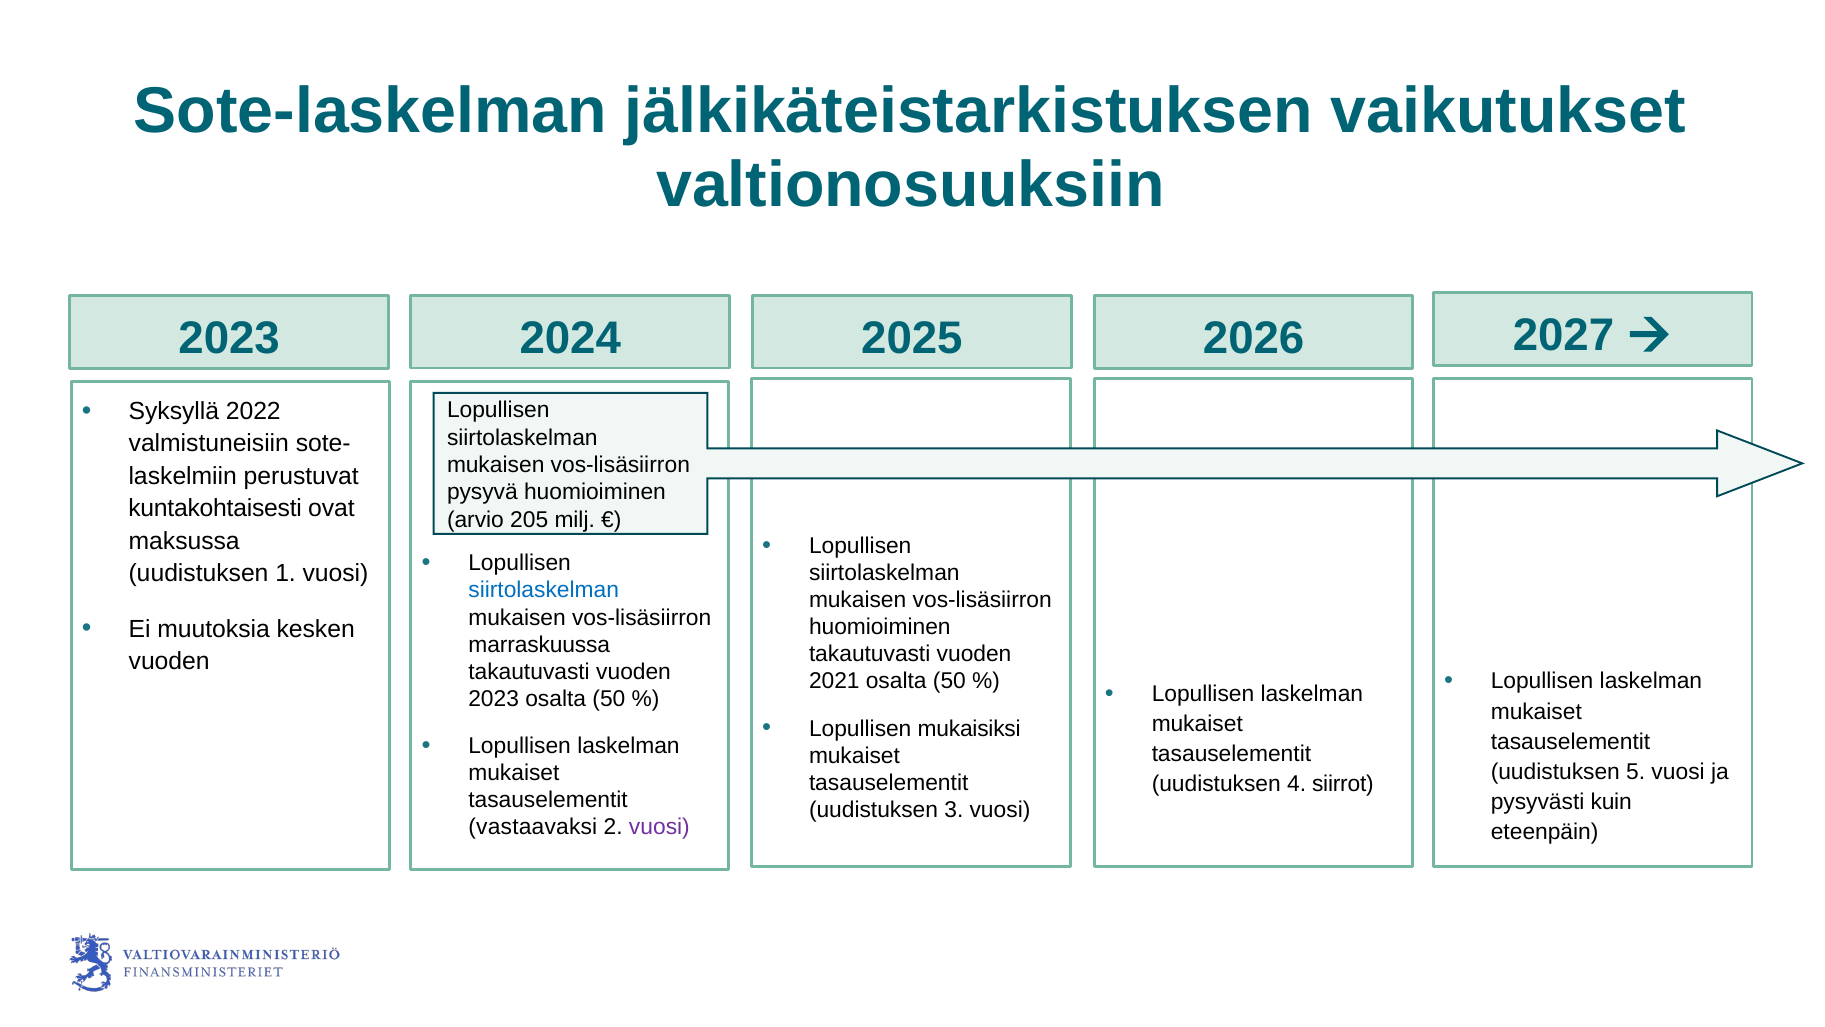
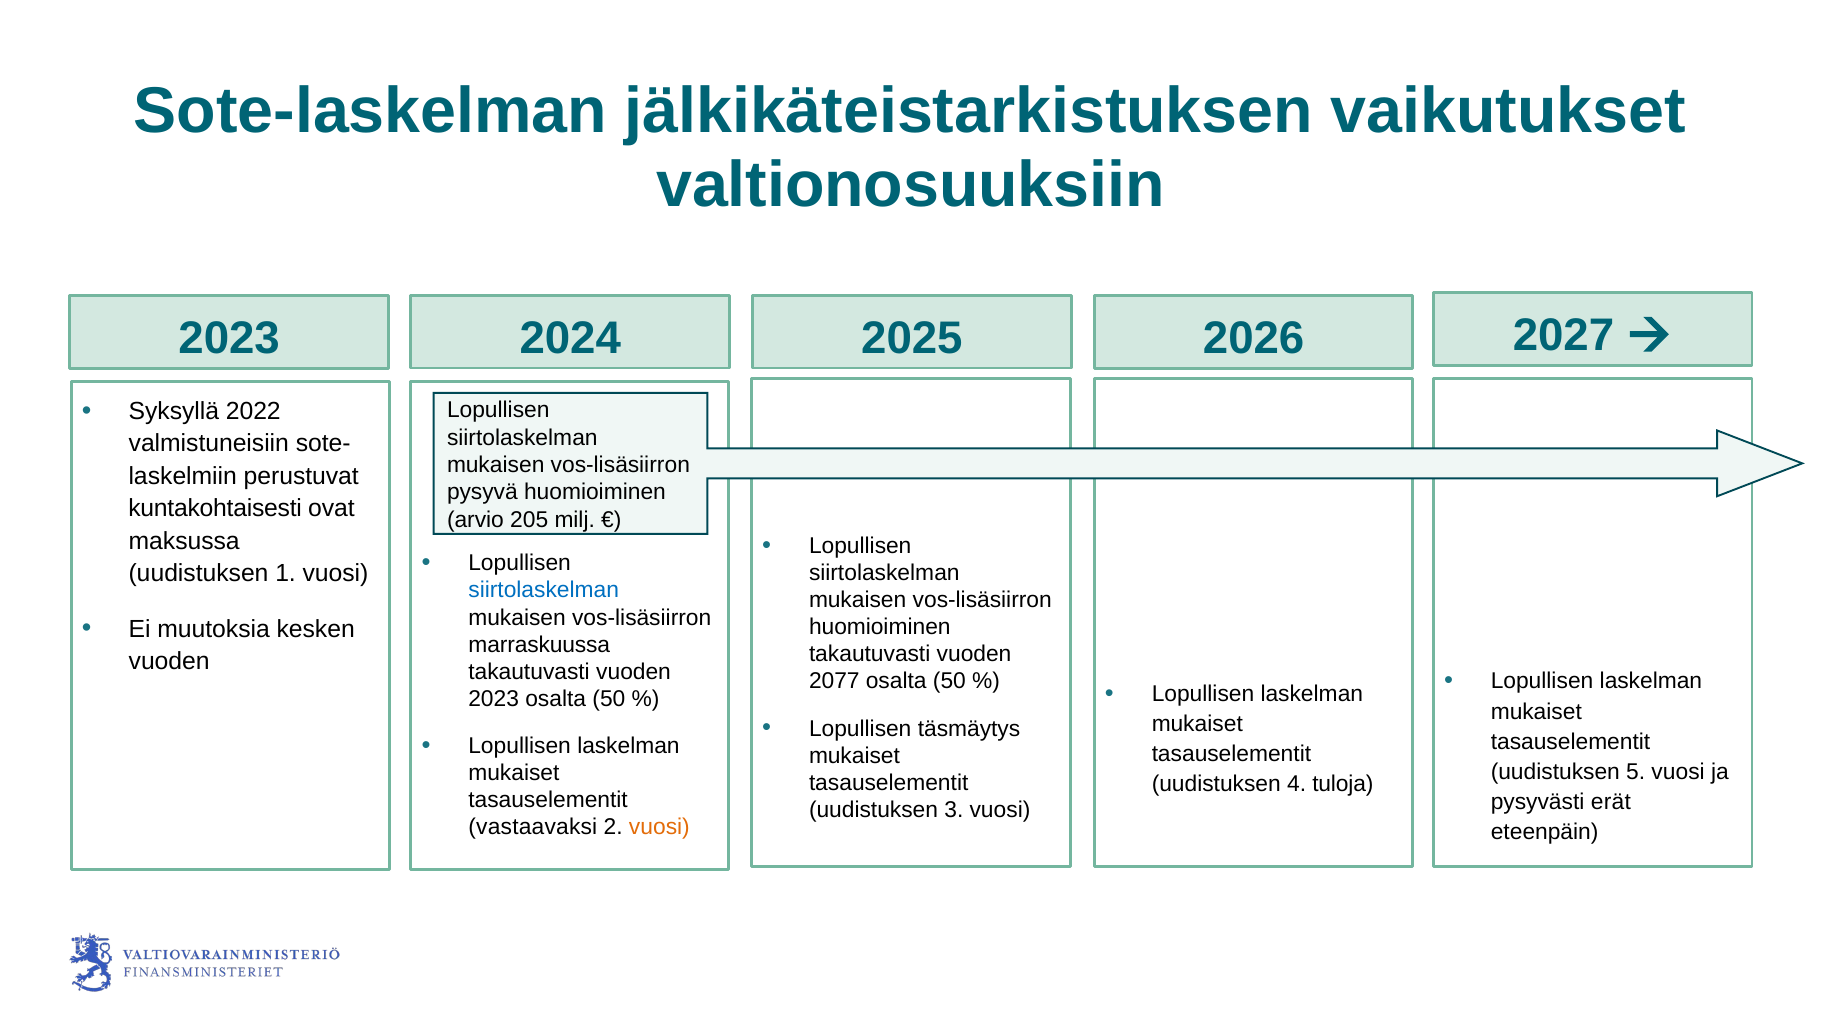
2021: 2021 -> 2077 (834, 681)
mukaisiksi: mukaisiksi -> täsmäytys (969, 728)
siirrot: siirrot -> tuloja (1343, 784)
kuin: kuin -> erät (1611, 801)
vuosi colour: purple -> orange (659, 827)
